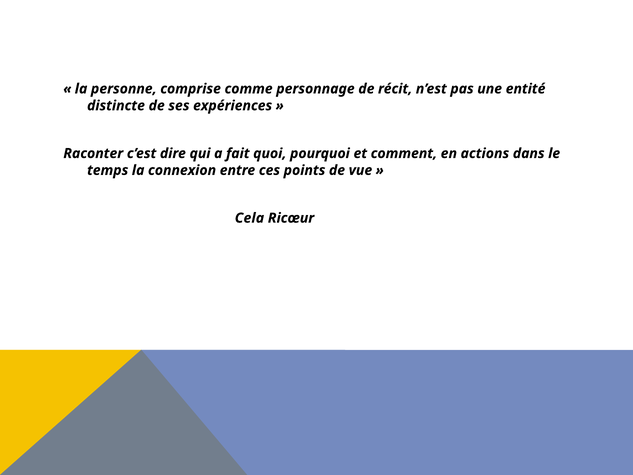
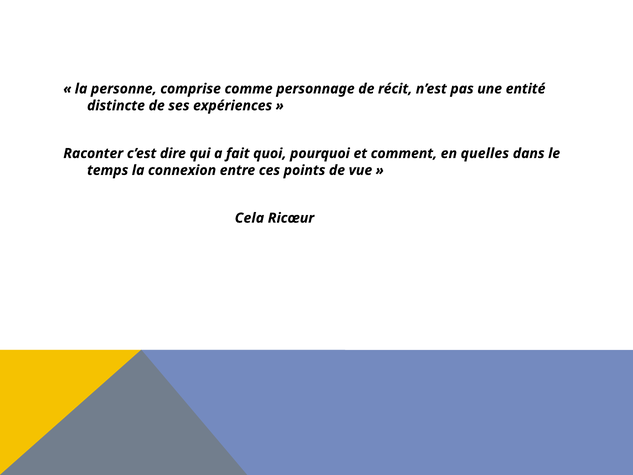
actions: actions -> quelles (485, 153)
